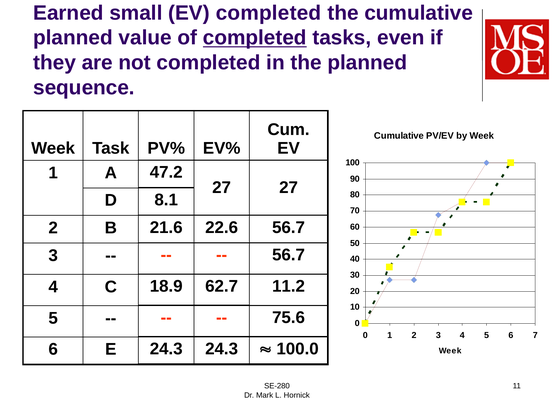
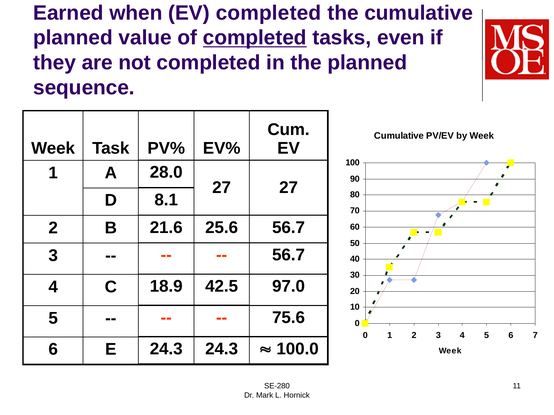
small: small -> when (136, 13)
47.2: 47.2 -> 28.0 (166, 173)
22.6: 22.6 -> 25.6 (222, 228)
62.7: 62.7 -> 42.5 (222, 287)
11.2: 11.2 -> 97.0 (289, 287)
